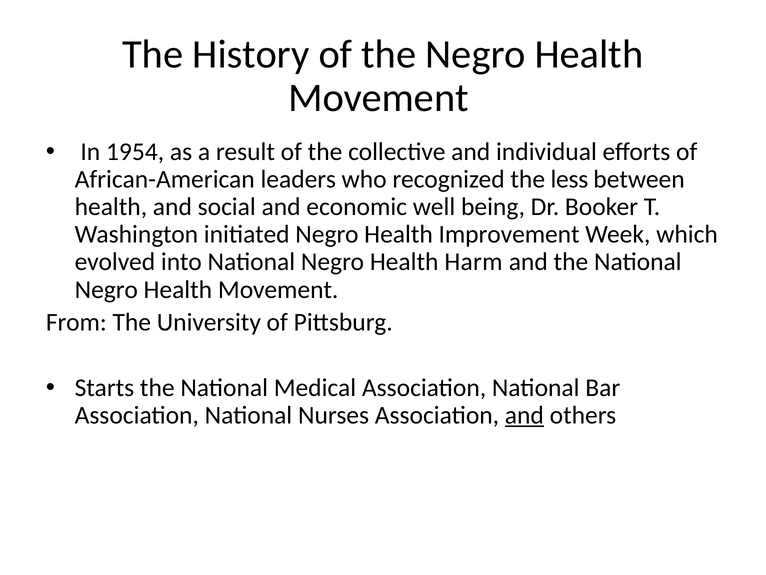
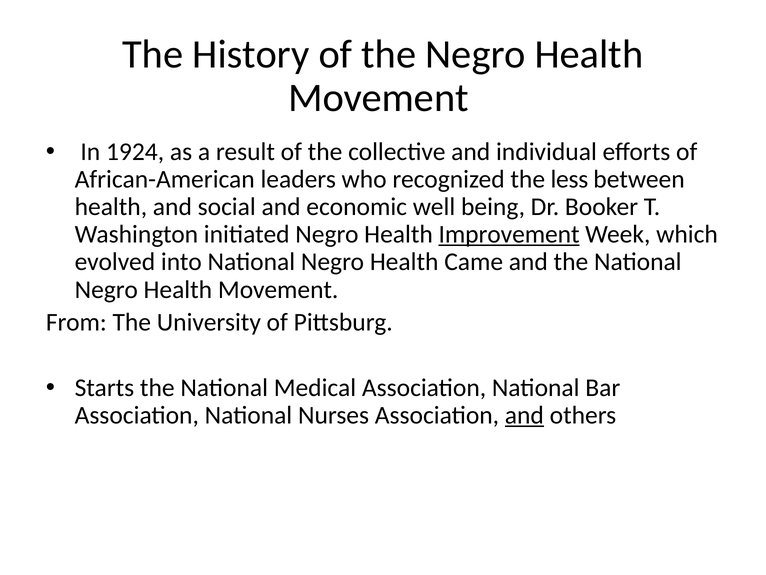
1954: 1954 -> 1924 (135, 152)
Improvement underline: none -> present (509, 234)
Harm: Harm -> Came (474, 262)
